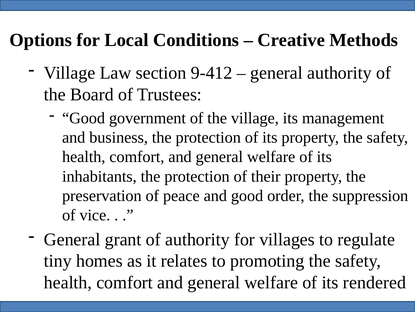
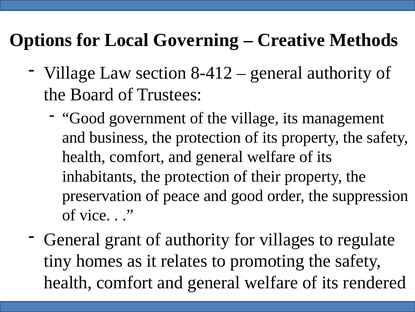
Conditions: Conditions -> Governing (196, 40)
9-412: 9-412 -> 8-412 (212, 73)
